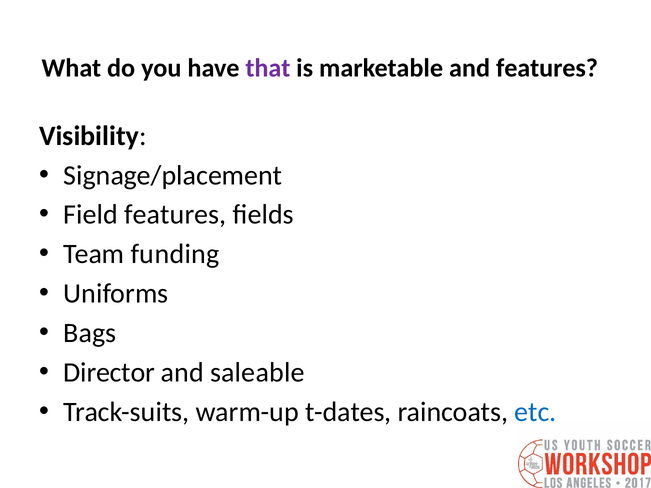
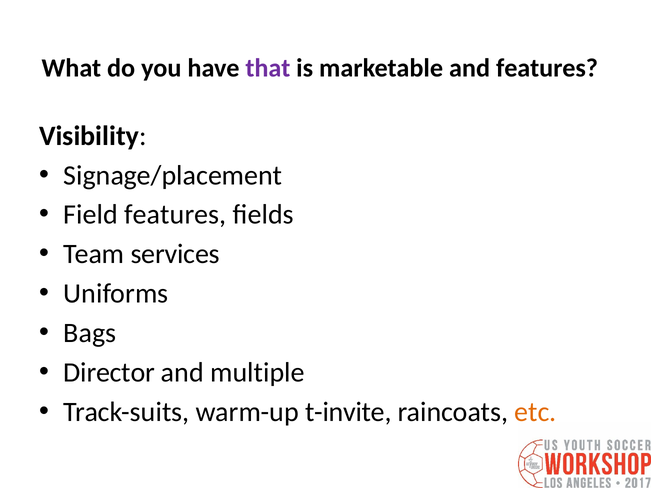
funding: funding -> services (175, 254)
saleable: saleable -> multiple (257, 373)
t-dates: t-dates -> t-invite (348, 412)
etc colour: blue -> orange (535, 412)
